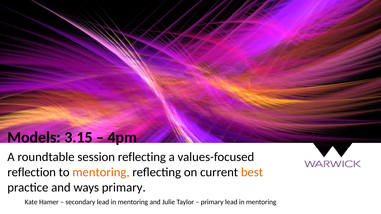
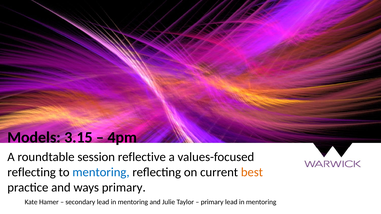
session reflecting: reflecting -> reflective (142, 157)
reflection: reflection -> reflecting (32, 172)
mentoring colour: orange -> blue (101, 172)
